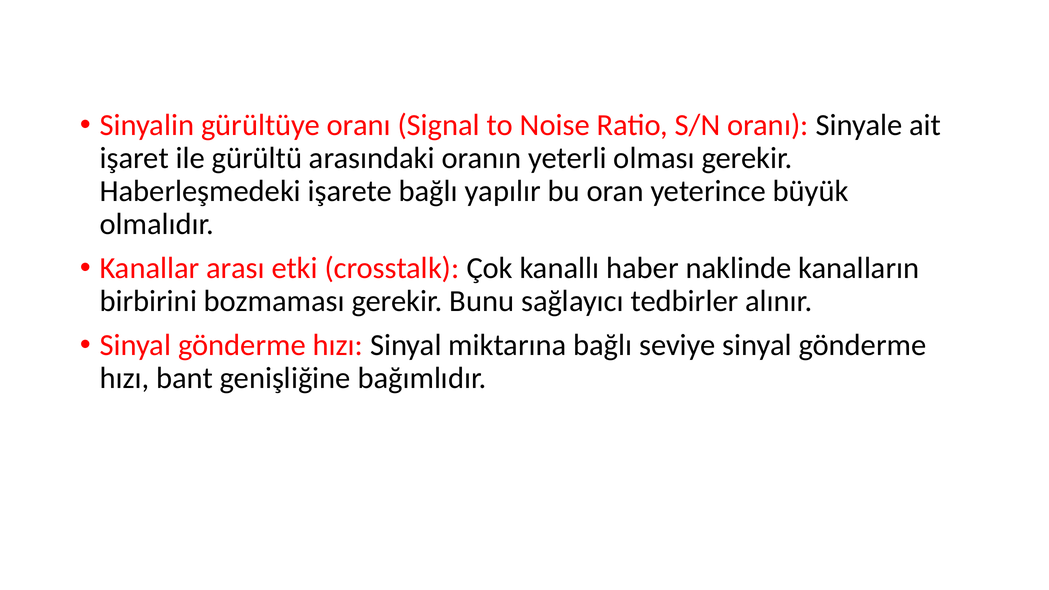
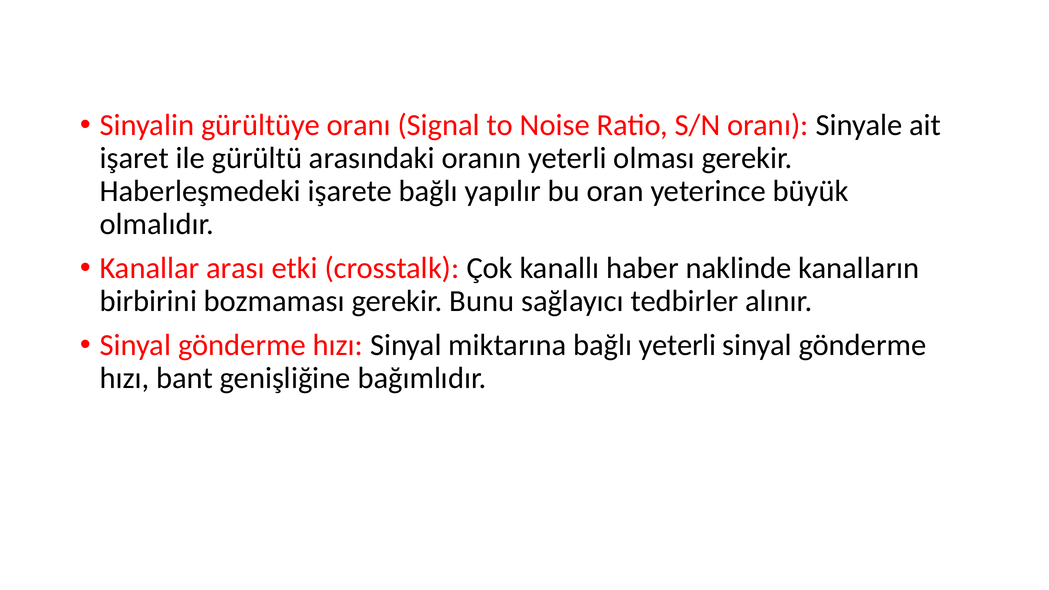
bağlı seviye: seviye -> yeterli (677, 345)
